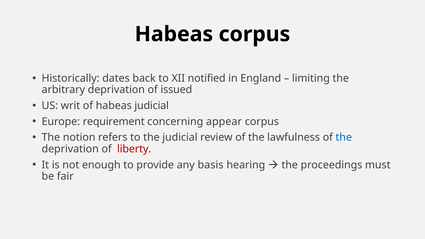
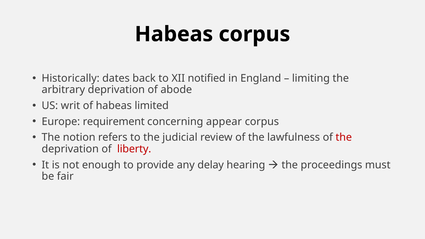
issued: issued -> abode (176, 90)
habeas judicial: judicial -> limited (152, 106)
the colour: blue -> red (344, 138)
basis: basis -> delay (211, 165)
